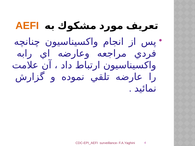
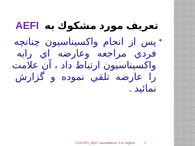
AEFI colour: orange -> purple (27, 26)
